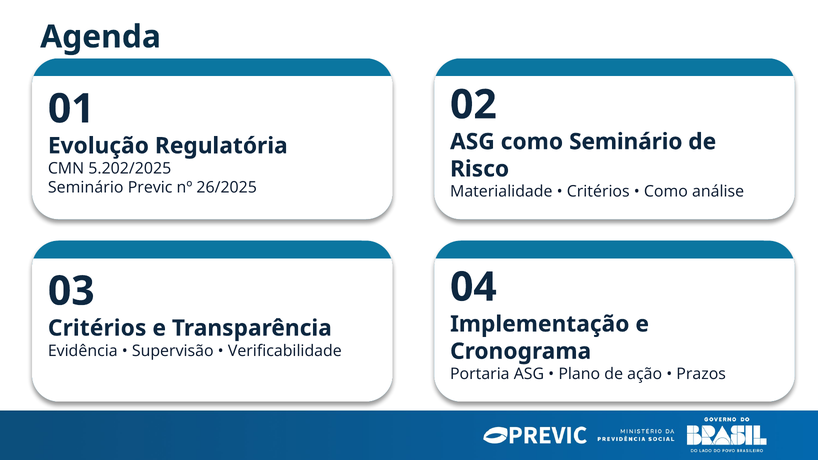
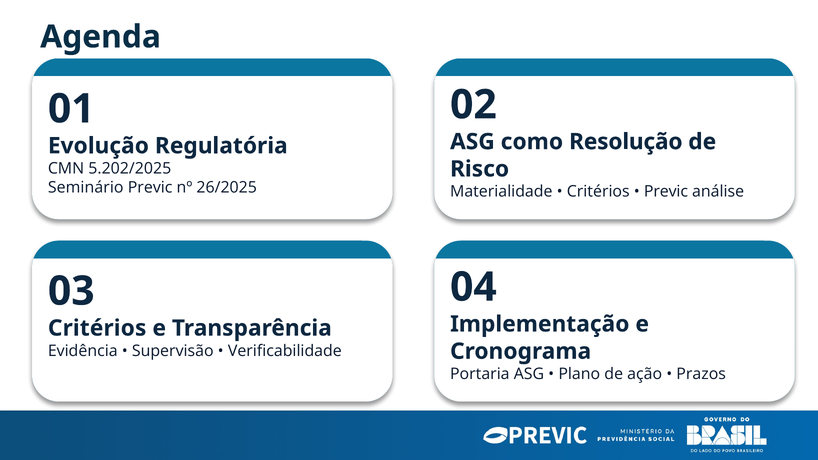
como Seminário: Seminário -> Resolução (626, 142)
Como: Como -> Previc (666, 192)
